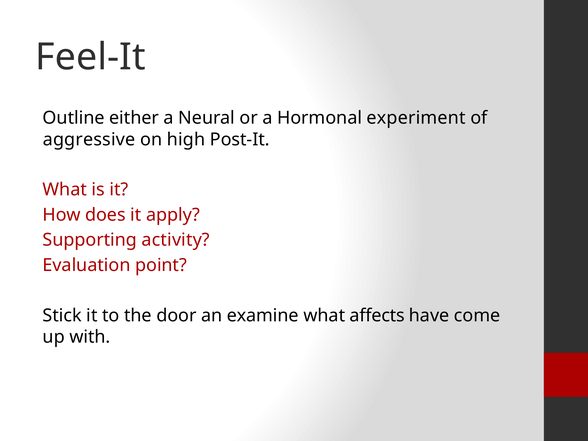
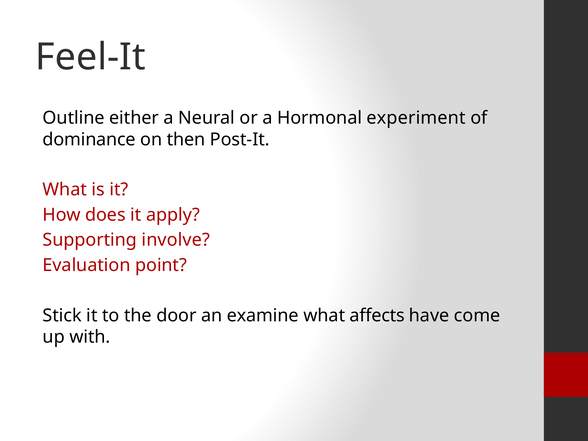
aggressive: aggressive -> dominance (89, 139)
high: high -> then (186, 139)
activity: activity -> involve (176, 240)
